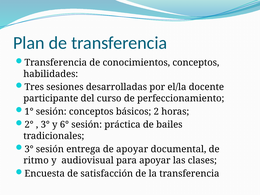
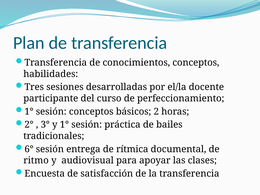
y 6°: 6° -> 1° (64, 125)
3°: 3° -> 6° (29, 149)
de apoyar: apoyar -> rítmica (132, 149)
